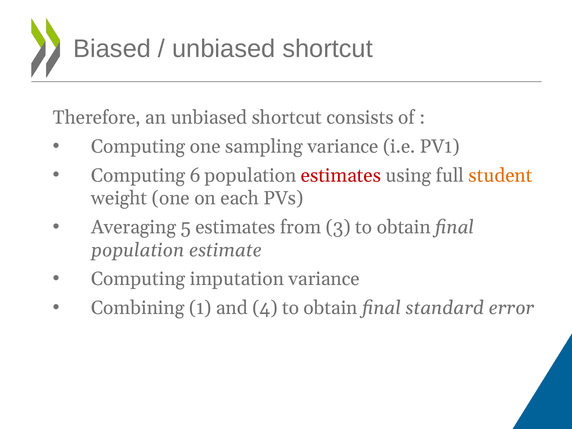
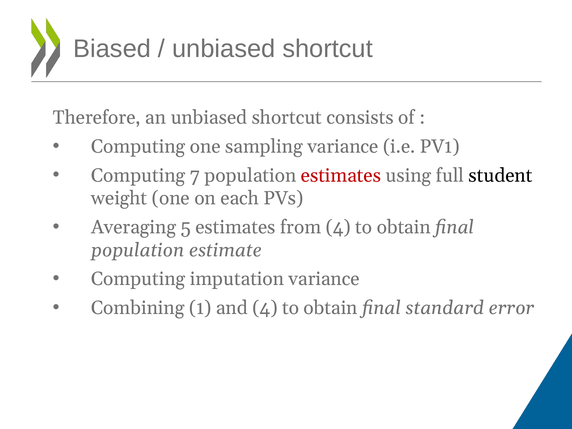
6: 6 -> 7 (195, 175)
student colour: orange -> black (500, 175)
from 3: 3 -> 4 (338, 227)
